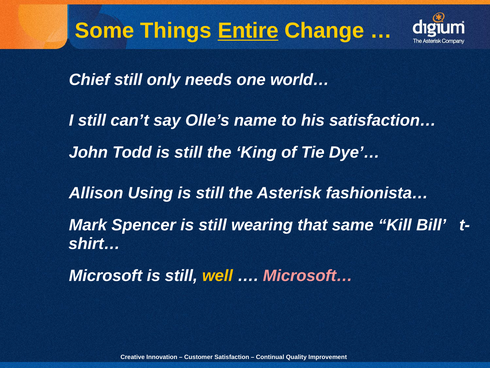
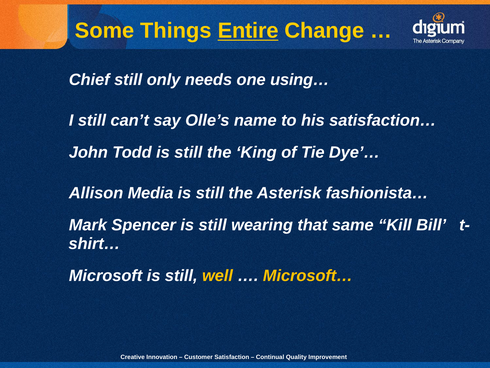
world…: world… -> using… (300, 80)
Using: Using -> Media (151, 193)
Microsoft… colour: pink -> yellow (308, 275)
